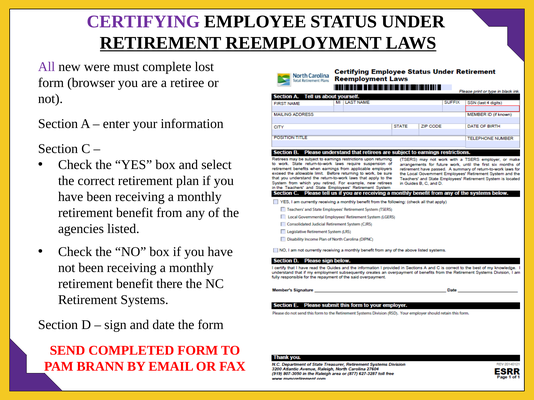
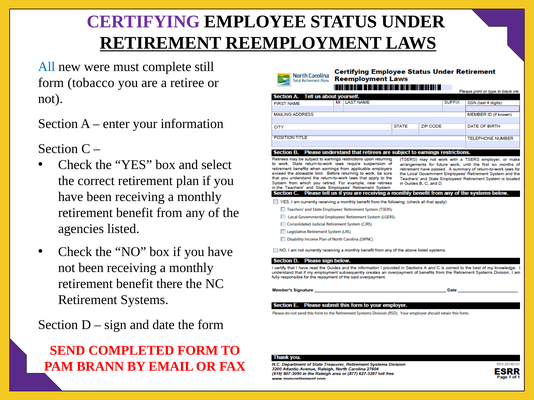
All colour: purple -> blue (47, 67)
lost: lost -> still (204, 67)
browser: browser -> tobacco (91, 83)
